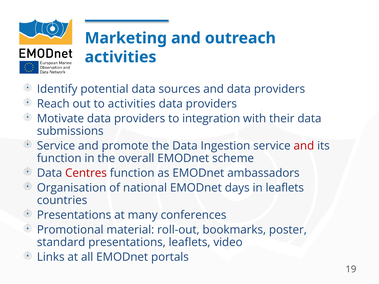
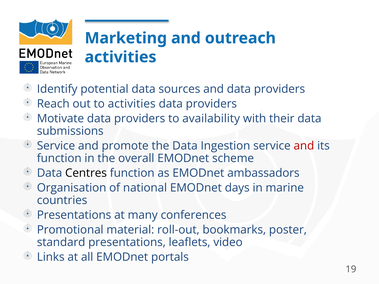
integration: integration -> availability (211, 119)
Centres colour: red -> black (86, 173)
in leaflets: leaflets -> marine (285, 188)
